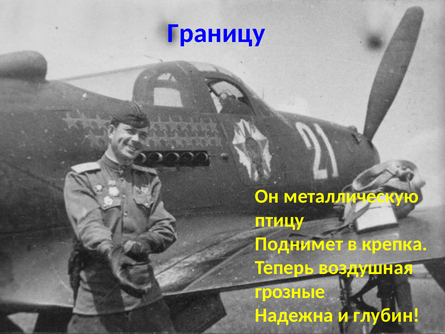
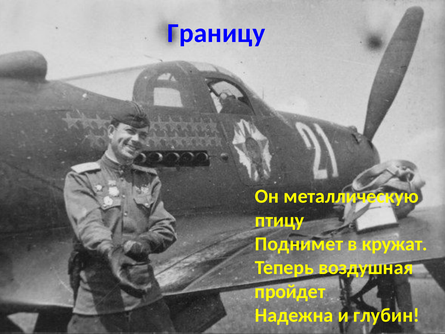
крепка: крепка -> кружат (395, 244)
грозные: грозные -> пройдет (290, 291)
